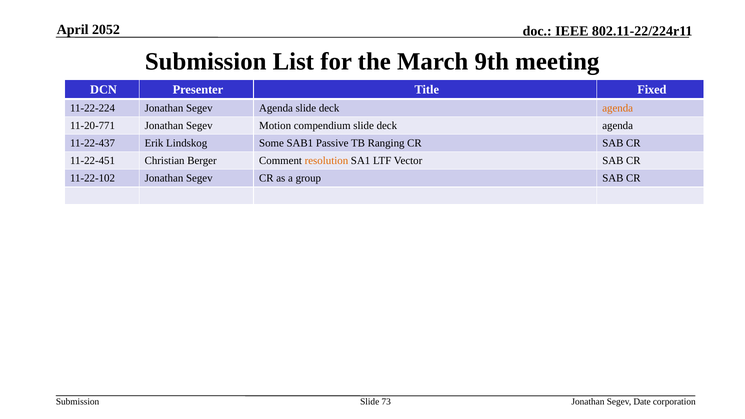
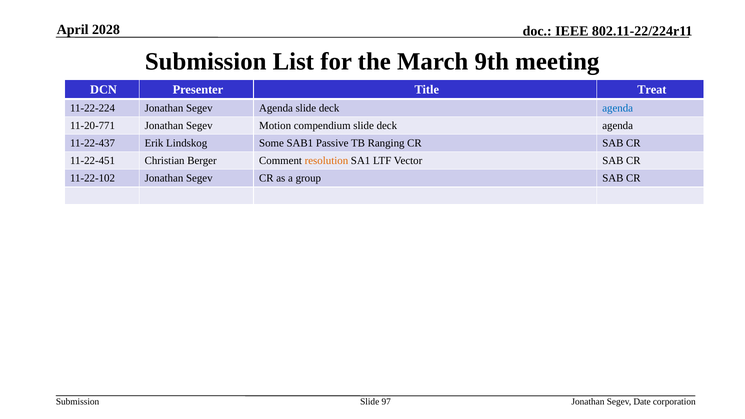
2052: 2052 -> 2028 (106, 30)
Fixed: Fixed -> Treat (652, 90)
agenda colour: orange -> blue (618, 108)
73: 73 -> 97 (386, 402)
